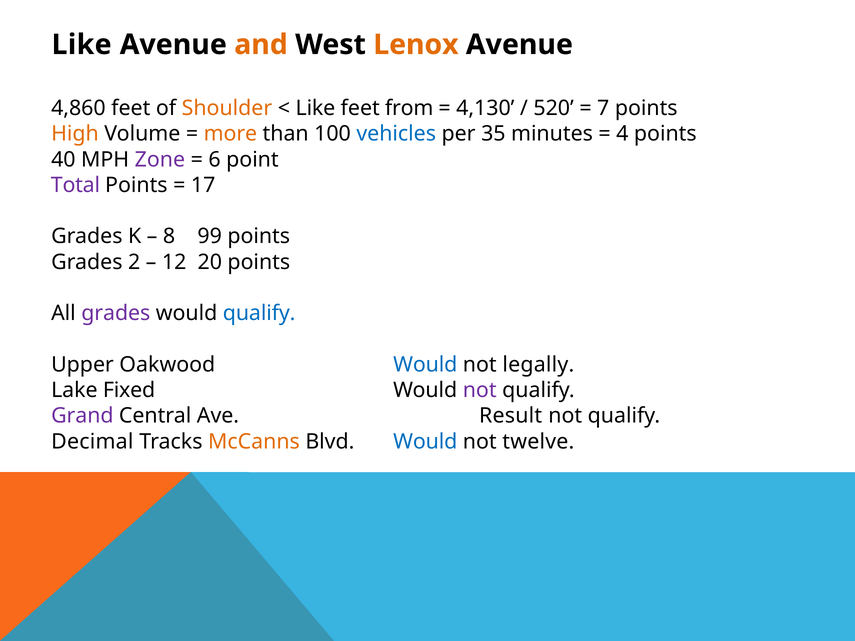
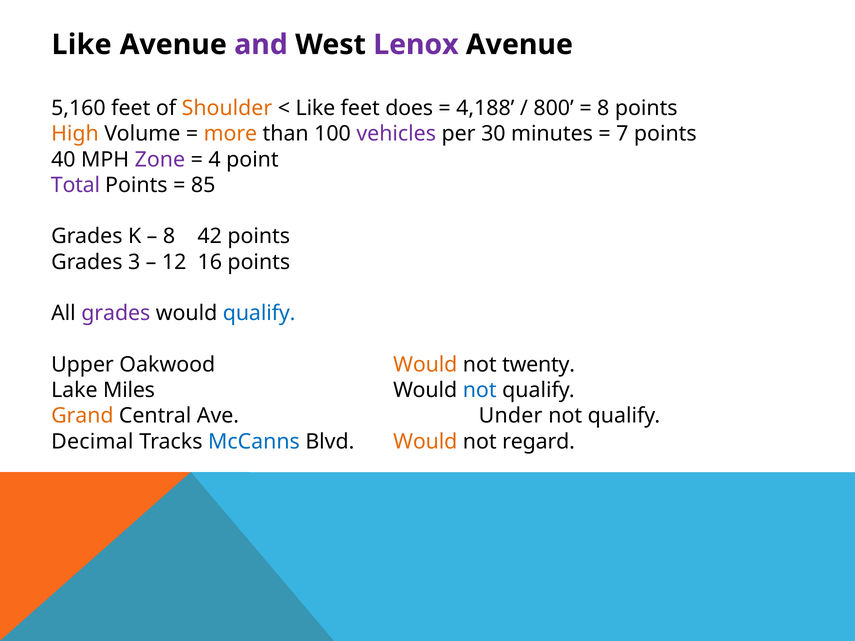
and colour: orange -> purple (261, 45)
Lenox colour: orange -> purple (416, 45)
4,860: 4,860 -> 5,160 (78, 108)
from: from -> does (409, 108)
4,130: 4,130 -> 4,188 (485, 108)
520: 520 -> 800 (554, 108)
7: 7 -> 8 (603, 108)
vehicles colour: blue -> purple (396, 134)
35: 35 -> 30 (493, 134)
4: 4 -> 7 (622, 134)
6: 6 -> 4 (215, 160)
17: 17 -> 85 (203, 185)
99: 99 -> 42 (210, 237)
2: 2 -> 3 (134, 262)
20: 20 -> 16 (210, 262)
Would colour: blue -> orange (425, 365)
legally: legally -> twenty (539, 365)
Fixed: Fixed -> Miles (129, 390)
not colour: purple -> blue (480, 390)
Grand colour: purple -> orange (82, 416)
Result: Result -> Under (511, 416)
McCanns colour: orange -> blue (254, 442)
Would colour: blue -> orange (425, 442)
twelve: twelve -> regard (539, 442)
